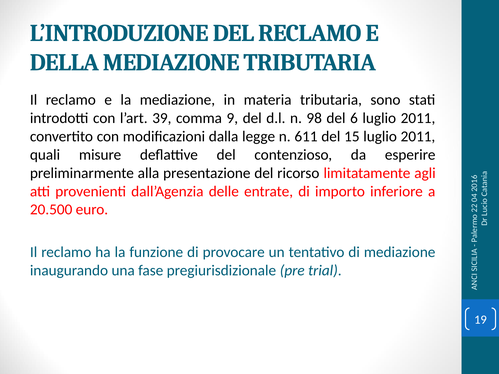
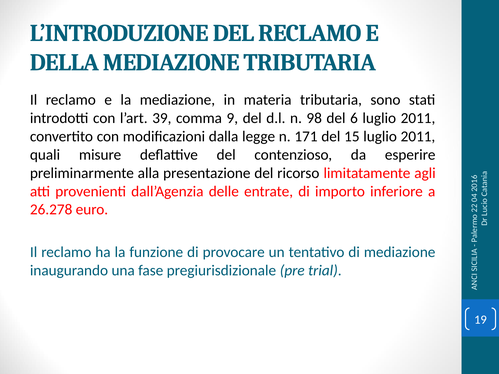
611: 611 -> 171 (306, 137)
20.500: 20.500 -> 26.278 (51, 210)
